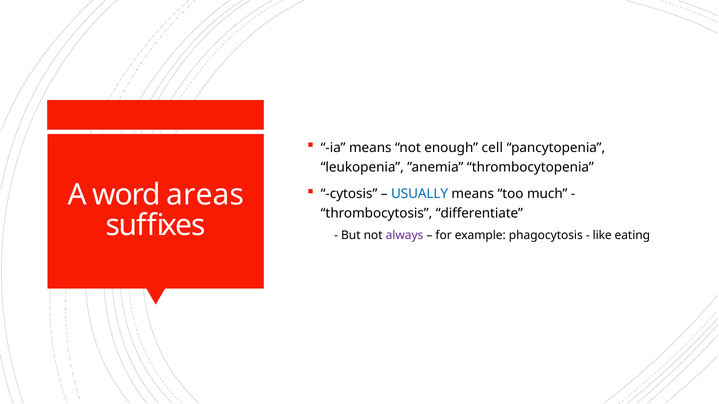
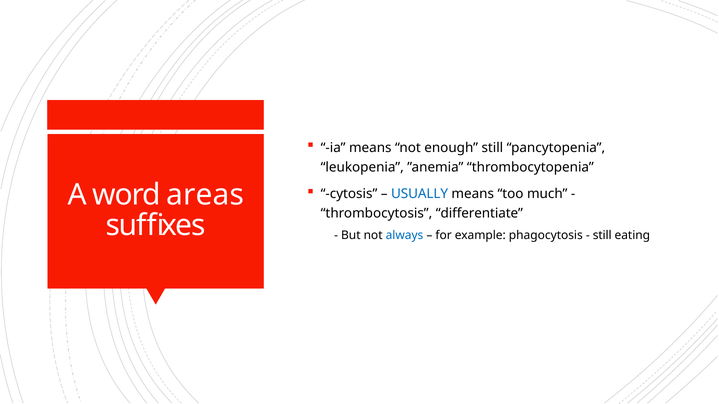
enough cell: cell -> still (492, 148)
always colour: purple -> blue (404, 235)
like: like -> still (602, 235)
